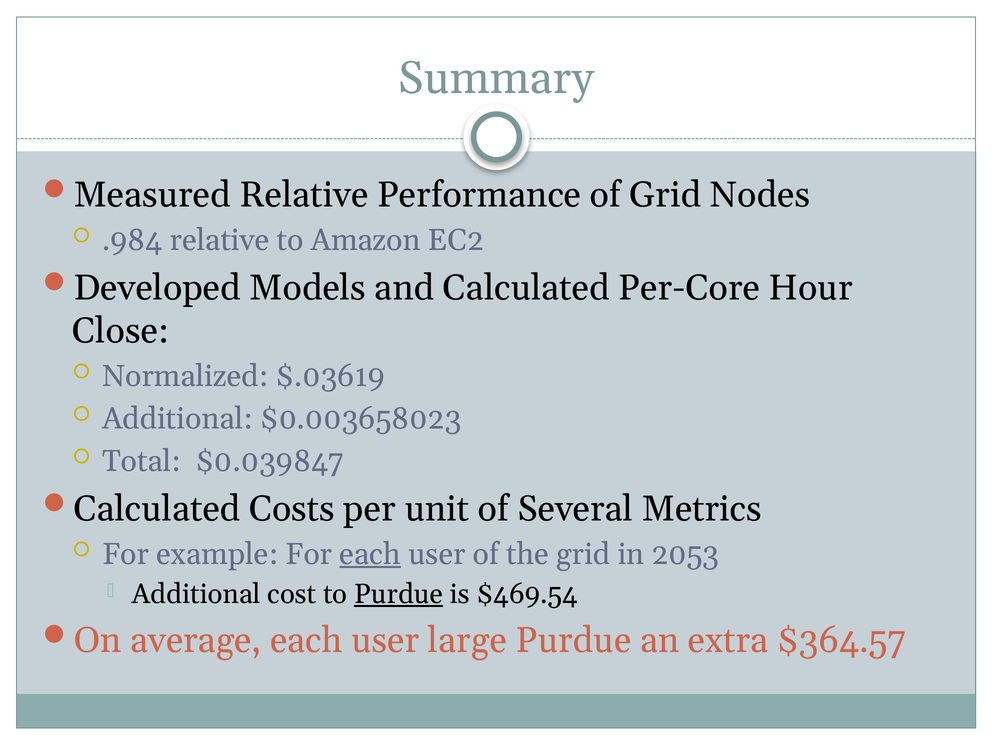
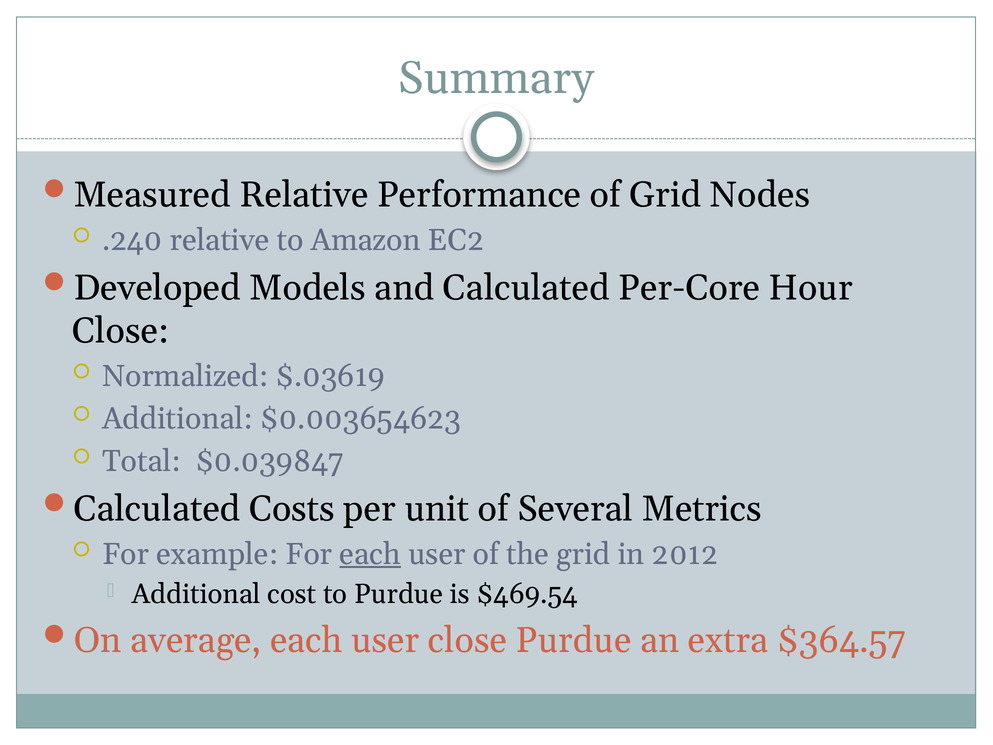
.984: .984 -> .240 (132, 240)
$0.003658023: $0.003658023 -> $0.003654623 (361, 419)
2053: 2053 -> 2012 (685, 554)
Purdue underline: present -> none (399, 594)
user large: large -> close (467, 640)
